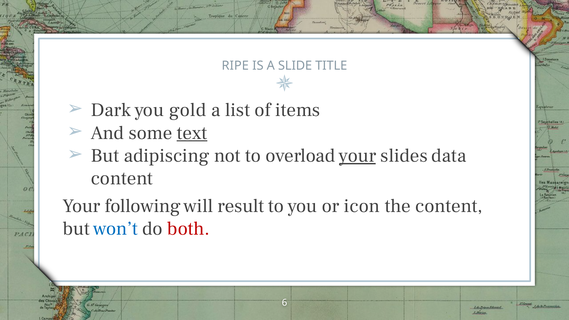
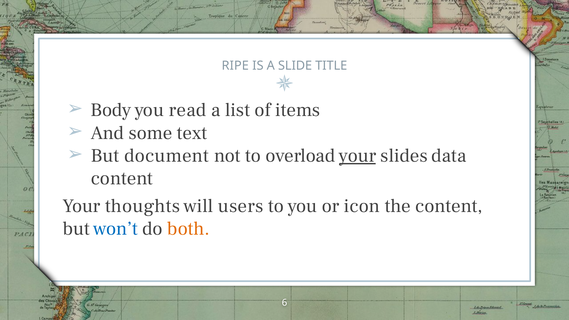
Dark: Dark -> Body (111, 110)
gold: gold -> read (188, 110)
text underline: present -> none (192, 133)
adipiscing: adipiscing -> document (167, 156)
following: following -> thoughts (143, 206)
result: result -> users (241, 206)
both colour: red -> orange (188, 229)
